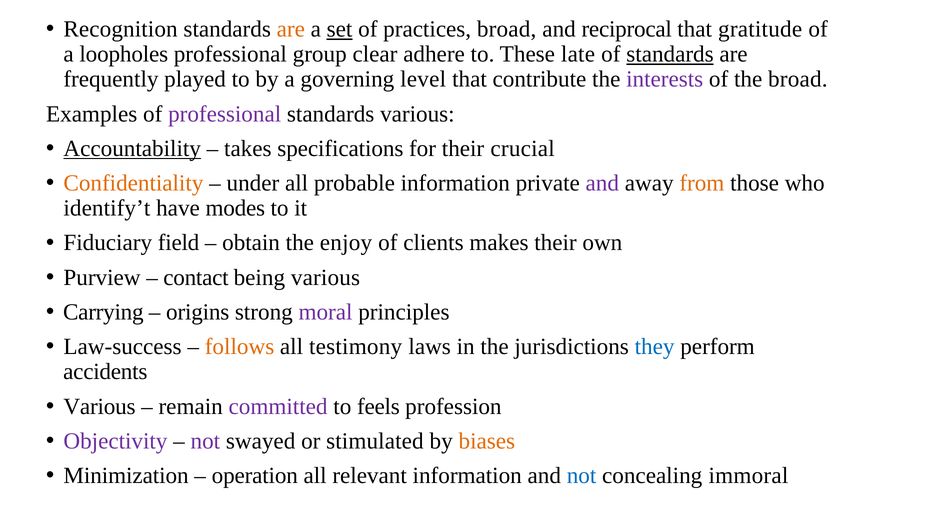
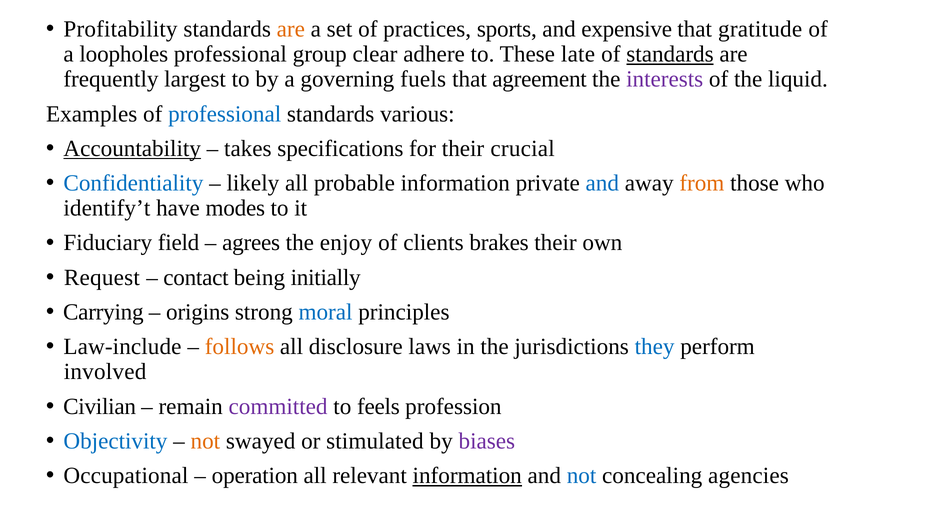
Recognition: Recognition -> Profitability (121, 29)
set underline: present -> none (340, 29)
practices broad: broad -> sports (507, 29)
reciprocal: reciprocal -> expensive (627, 29)
played: played -> largest (195, 79)
level: level -> fuels (423, 79)
contribute: contribute -> agreement (540, 79)
the broad: broad -> liquid (798, 79)
professional colour: purple -> blue (225, 114)
Confidentiality colour: orange -> blue (133, 183)
under: under -> likely (253, 183)
and colour: purple -> blue (602, 183)
obtain: obtain -> agrees (251, 243)
makes: makes -> brakes (499, 243)
Purview: Purview -> Request (102, 277)
being various: various -> initially (326, 277)
moral colour: purple -> blue (326, 312)
Law-success: Law-success -> Law-include (122, 347)
testimony: testimony -> disclosure (356, 347)
accidents: accidents -> involved (105, 372)
Various: Various -> Civilian (100, 406)
Objectivity colour: purple -> blue (115, 441)
not colour: purple -> orange (205, 441)
biases colour: orange -> purple (487, 441)
Minimization: Minimization -> Occupational (126, 476)
information underline: none -> present (467, 476)
immoral: immoral -> agencies (748, 476)
